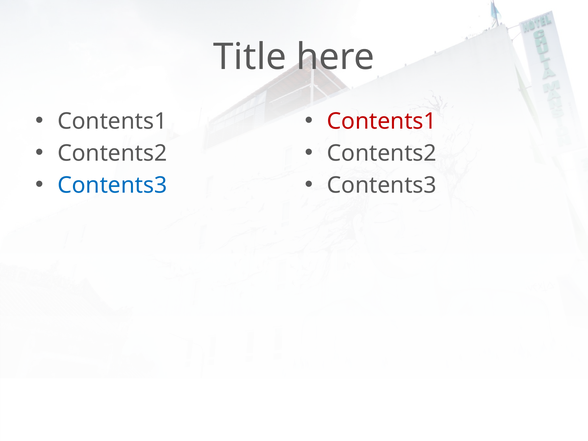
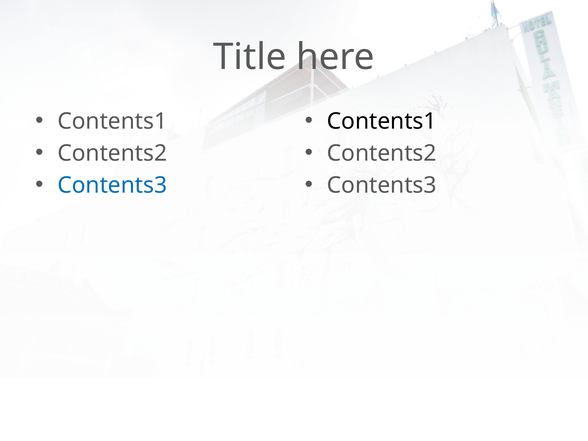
Contents1 colour: red -> black (382, 121)
